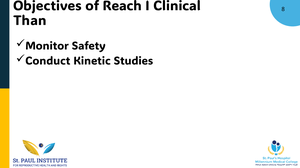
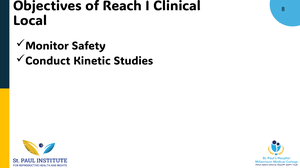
Than: Than -> Local (30, 21)
